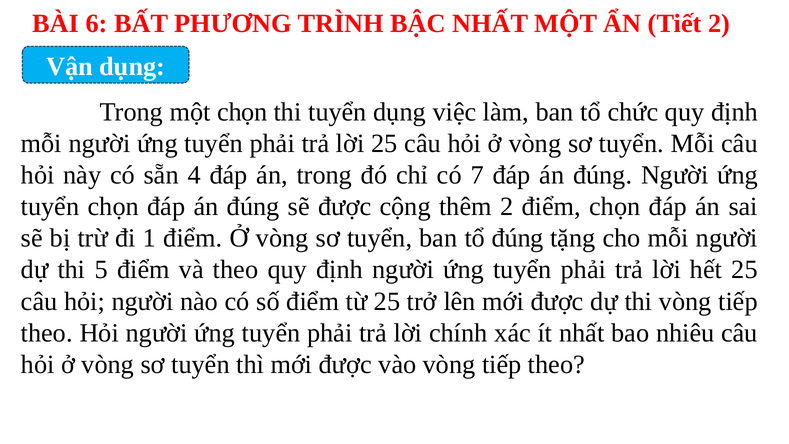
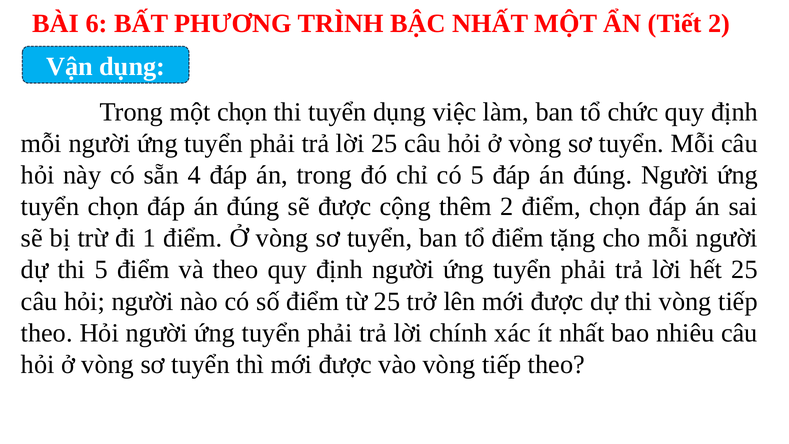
có 7: 7 -> 5 (477, 175)
tổ đúng: đúng -> điểm (518, 238)
